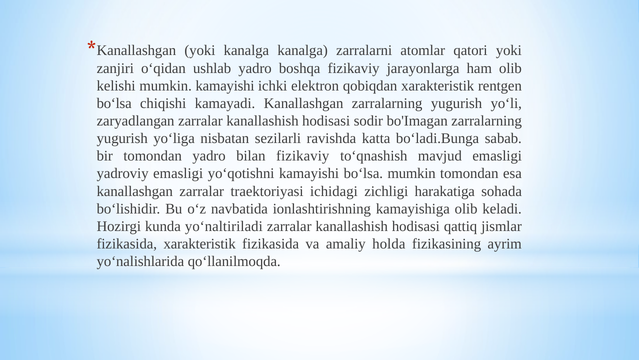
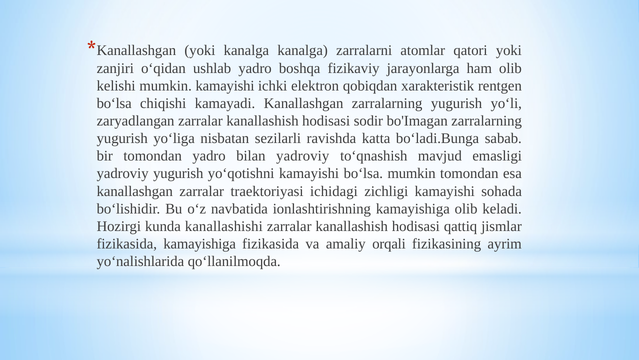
bilan fizikaviy: fizikaviy -> yadroviy (303, 156)
yadroviy emasligi: emasligi -> yugurish (178, 173)
zichligi harakatiga: harakatiga -> kamayishi (445, 191)
yoʻnaltiriladi: yoʻnaltiriladi -> kanallashishi (224, 226)
fizikasida xarakteristik: xarakteristik -> kamayishiga (200, 244)
holda: holda -> orqali (389, 244)
